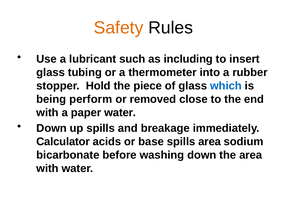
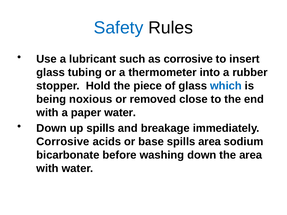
Safety colour: orange -> blue (119, 28)
as including: including -> corrosive (188, 59)
perform: perform -> noxious (91, 99)
Calculator: Calculator -> Corrosive (63, 142)
